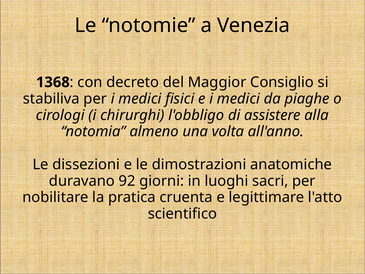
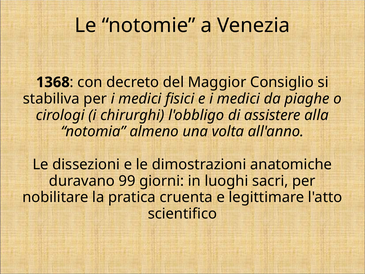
92: 92 -> 99 (127, 181)
